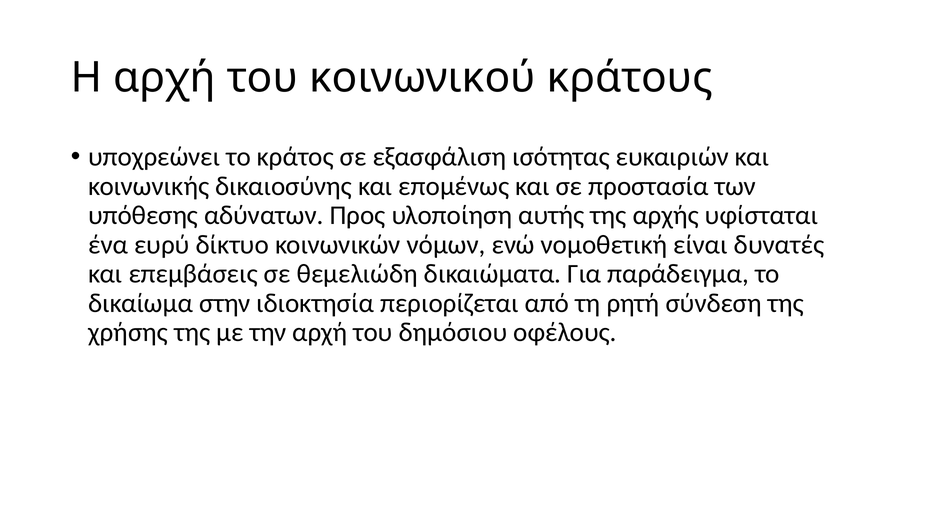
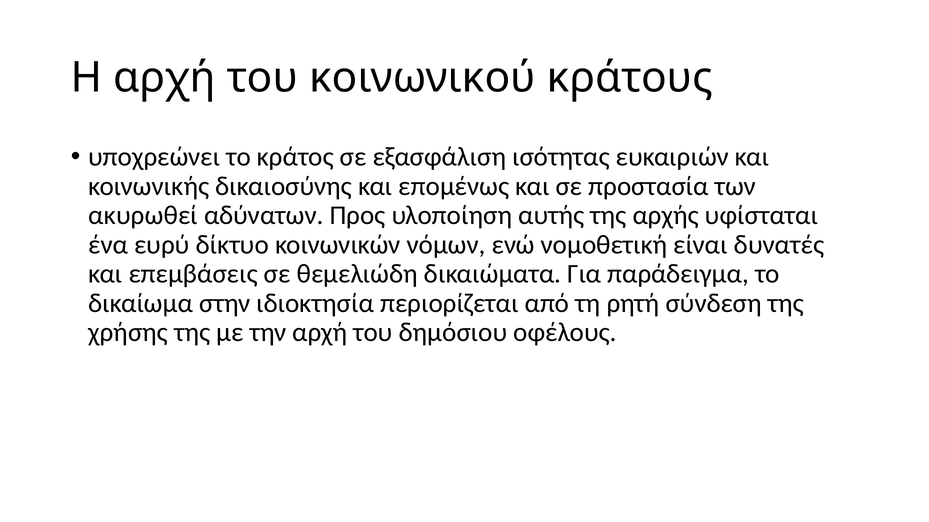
υπόθεσης: υπόθεσης -> ακυρωθεί (143, 216)
